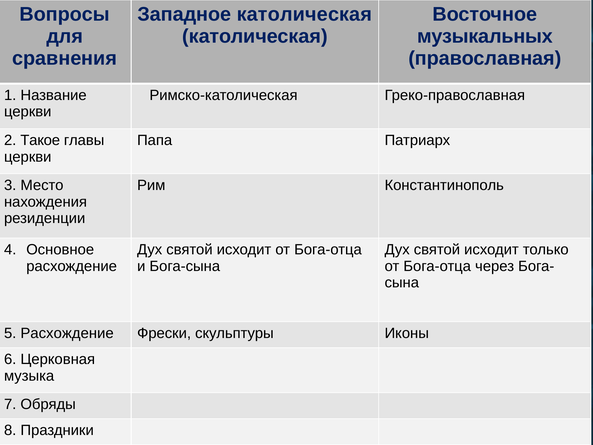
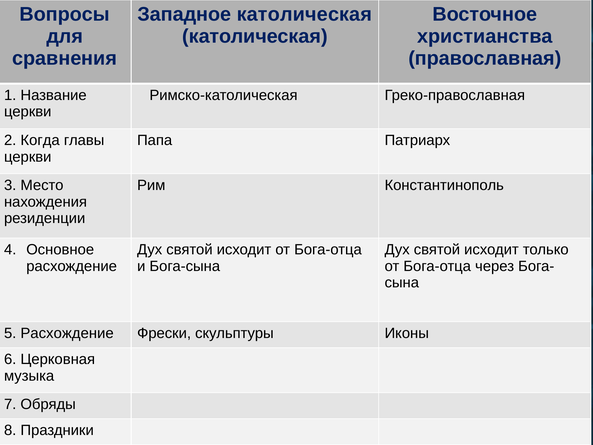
музыкальных: музыкальных -> христианства (485, 36)
Такое: Такое -> Когда (40, 140)
